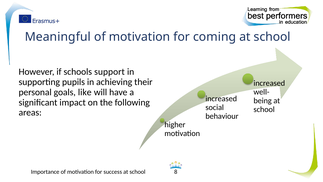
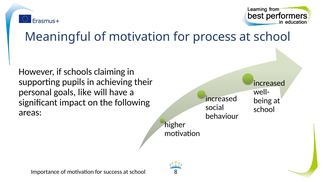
coming: coming -> process (215, 37)
support: support -> claiming (110, 72)
